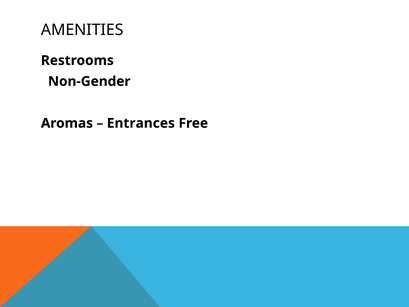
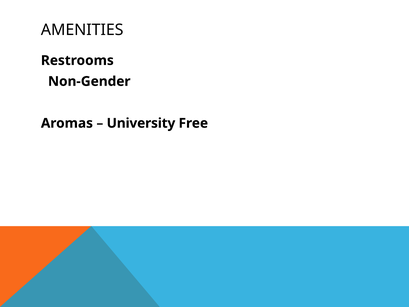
Entrances: Entrances -> University (141, 123)
